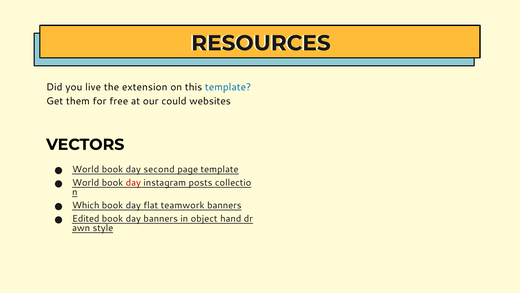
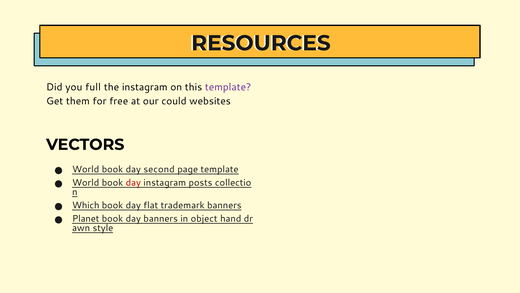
live: live -> full (93, 87)
the extension: extension -> instagram (145, 87)
template colour: blue -> purple (228, 87)
teamwork: teamwork -> trademark (183, 205)
Edited: Edited -> Planet (86, 218)
